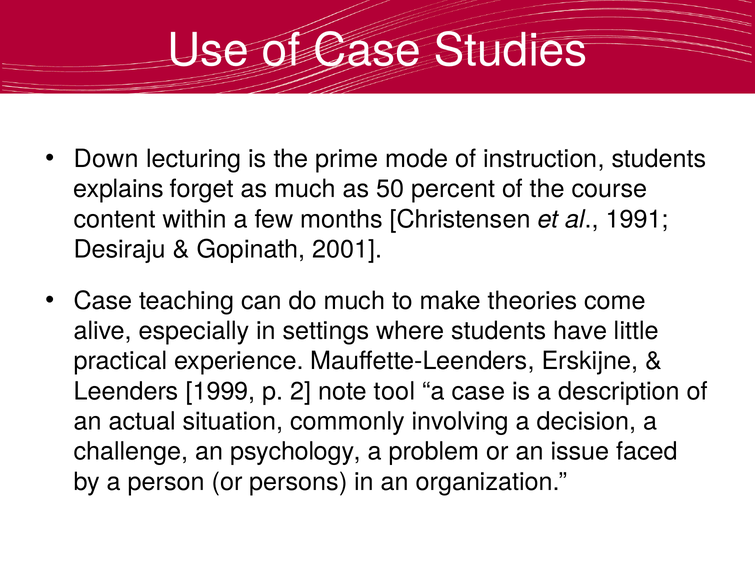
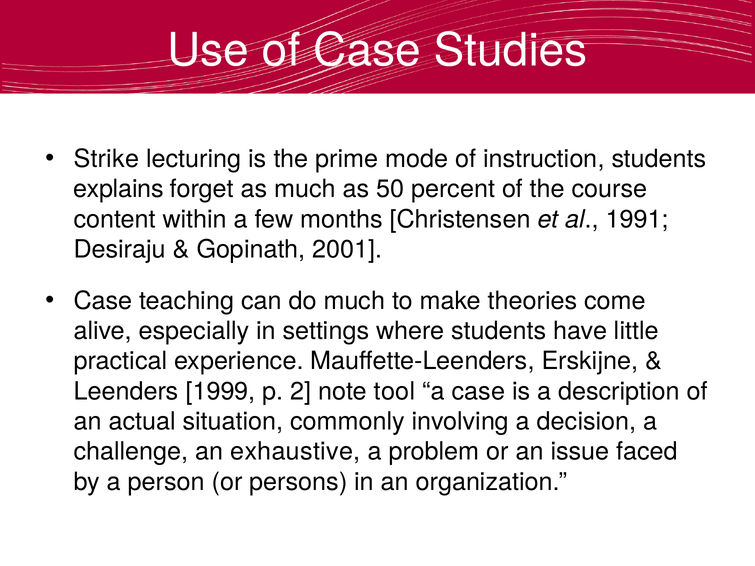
Down: Down -> Strike (106, 159)
psychology: psychology -> exhaustive (295, 452)
